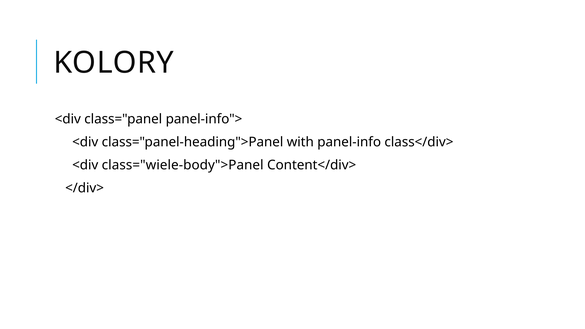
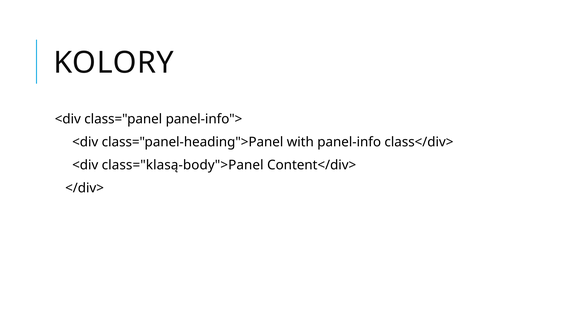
class="wiele-body">Panel: class="wiele-body">Panel -> class="klasą-body">Panel (183, 165)
